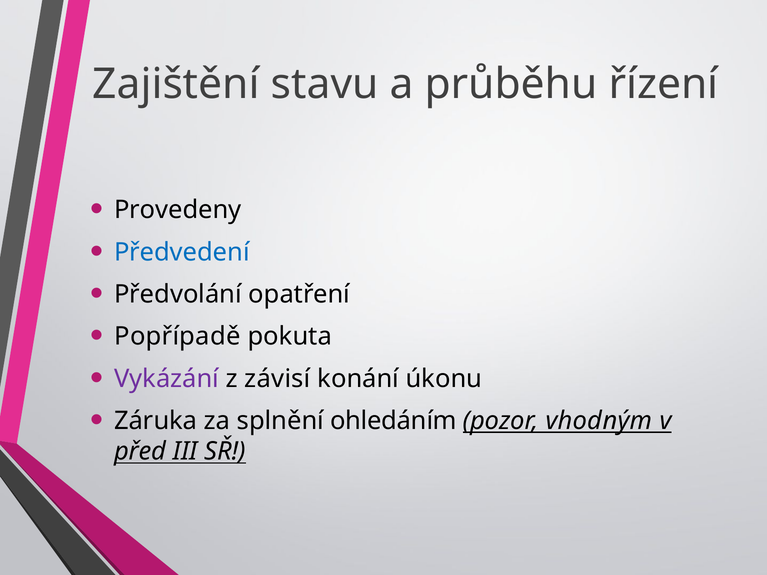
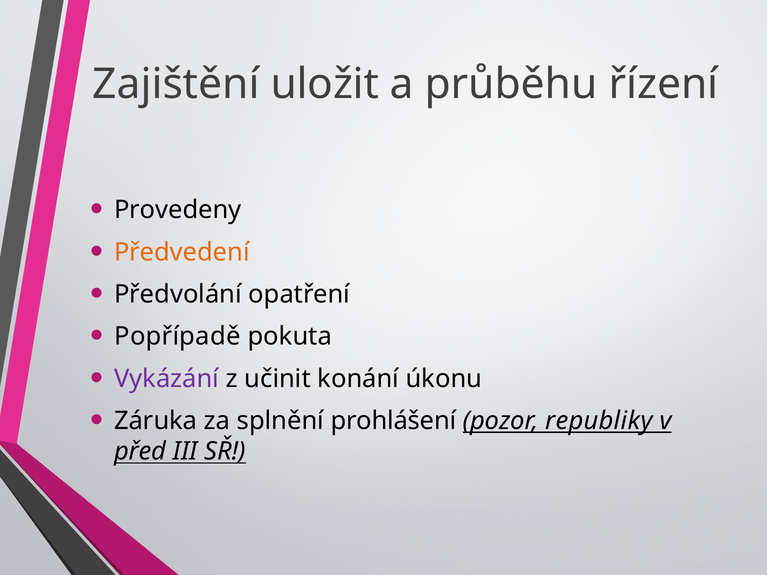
stavu: stavu -> uložit (325, 84)
Předvedení colour: blue -> orange (182, 252)
závisí: závisí -> učinit (278, 379)
ohledáním: ohledáním -> prohlášení (393, 421)
vhodným: vhodným -> republiky (599, 421)
